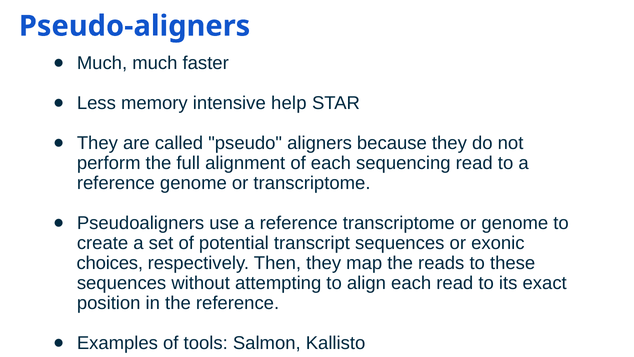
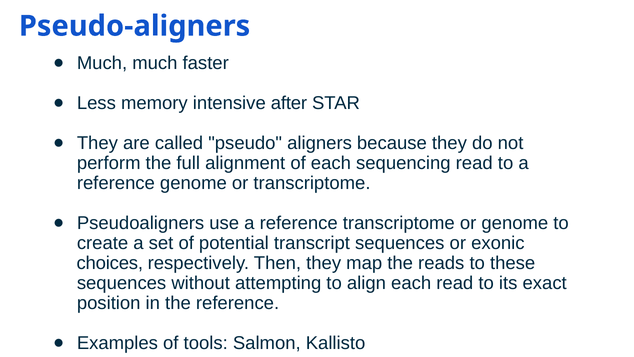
help: help -> after (289, 103)
